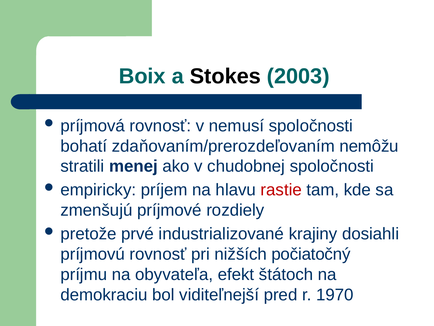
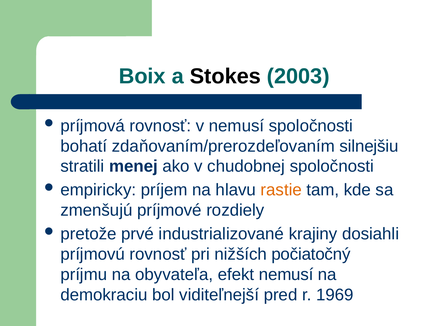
nemôžu: nemôžu -> silnejšiu (369, 146)
rastie colour: red -> orange (281, 190)
efekt štátoch: štátoch -> nemusí (286, 274)
1970: 1970 -> 1969 (335, 294)
